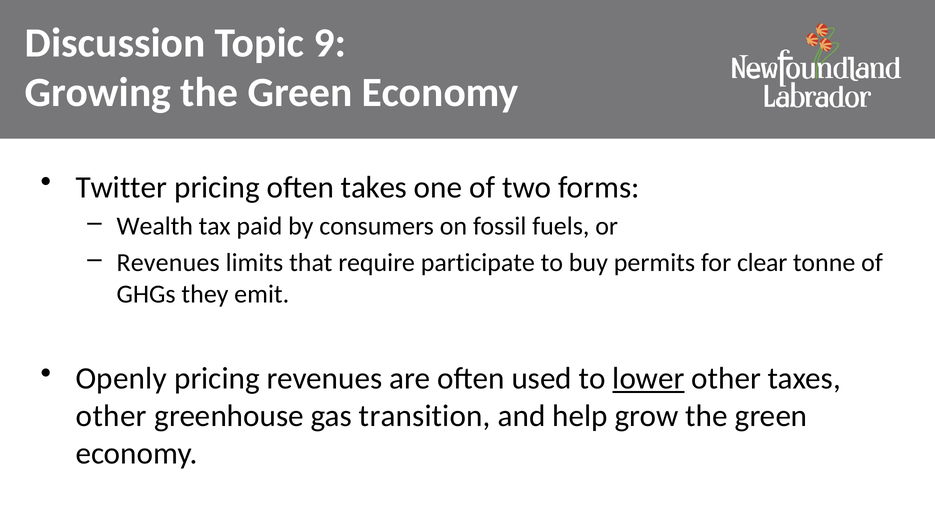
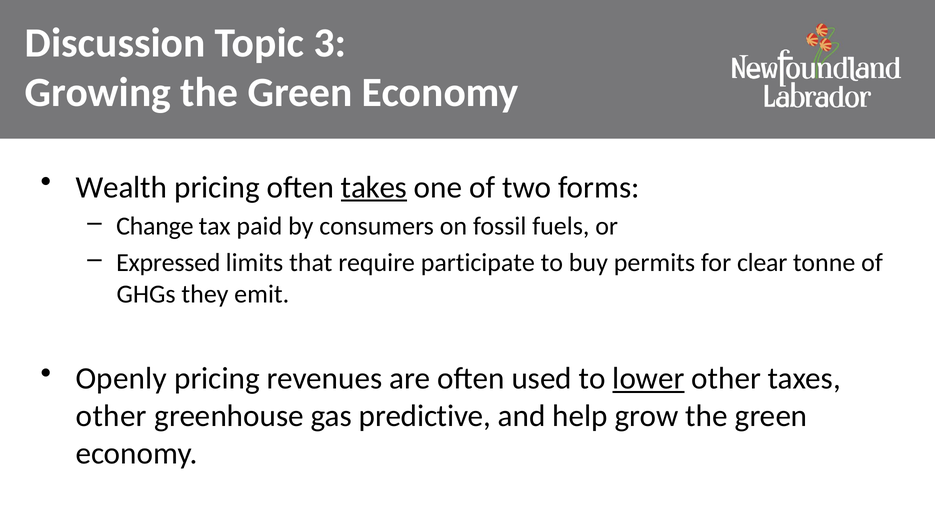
9: 9 -> 3 (330, 43)
Twitter: Twitter -> Wealth (121, 187)
takes underline: none -> present (374, 187)
Wealth: Wealth -> Change (155, 226)
Revenues: Revenues -> Expressed (168, 263)
transition: transition -> predictive (425, 416)
